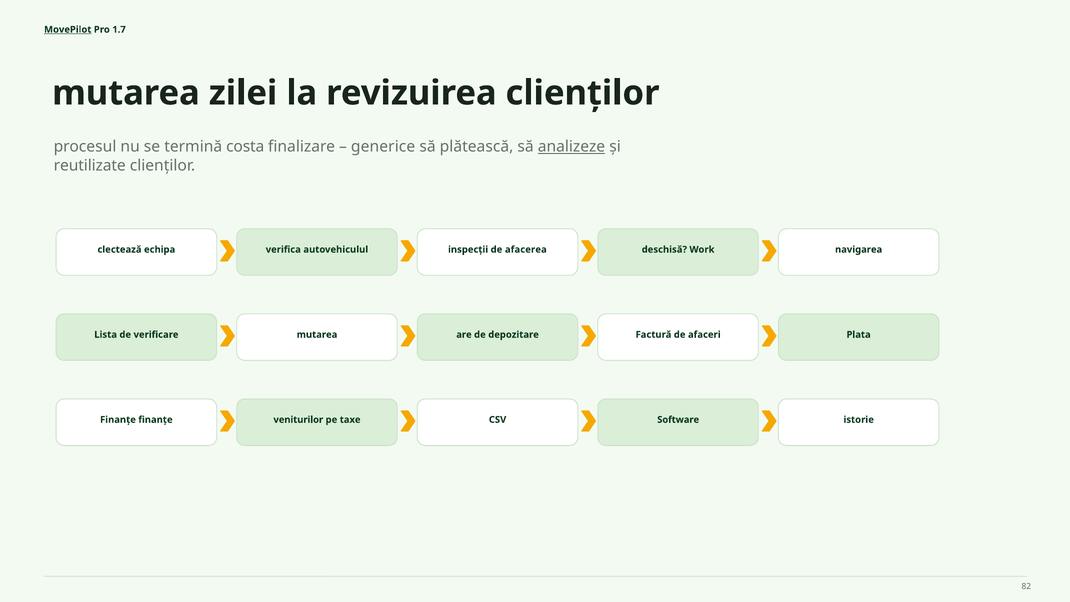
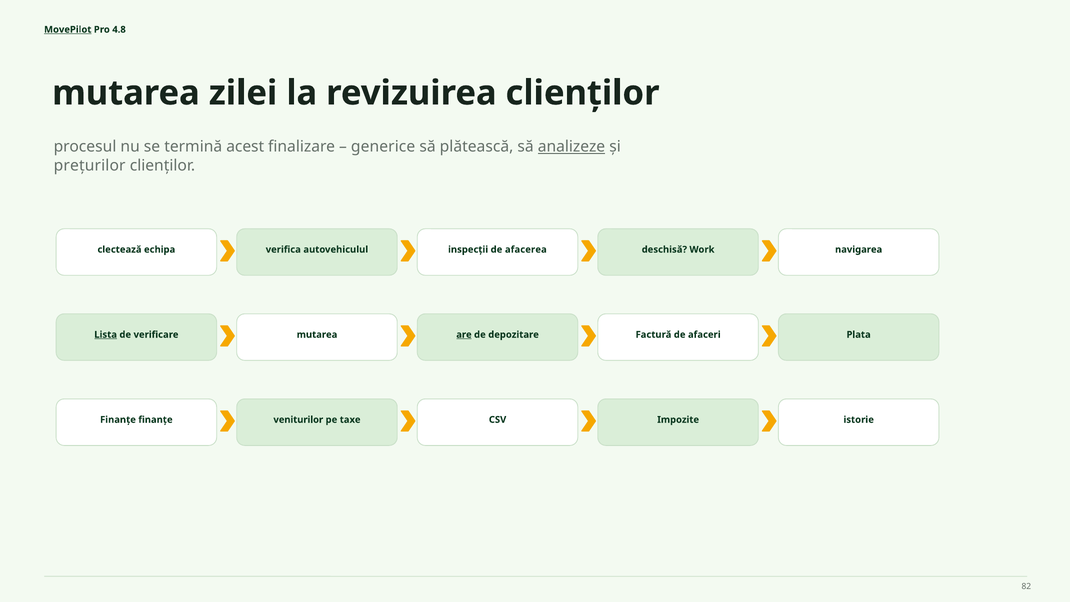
1.7: 1.7 -> 4.8 (119, 30)
costa: costa -> acest (245, 147)
reutilizate: reutilizate -> prețurilor (90, 165)
Lista underline: none -> present (106, 335)
are underline: none -> present (464, 335)
Software: Software -> Impozite (678, 420)
